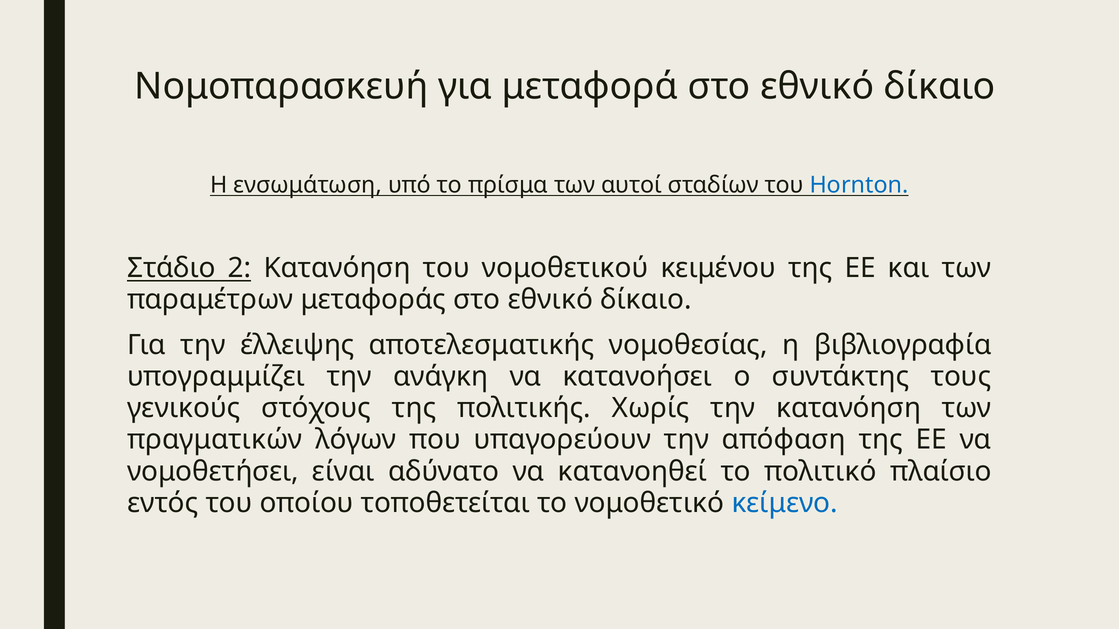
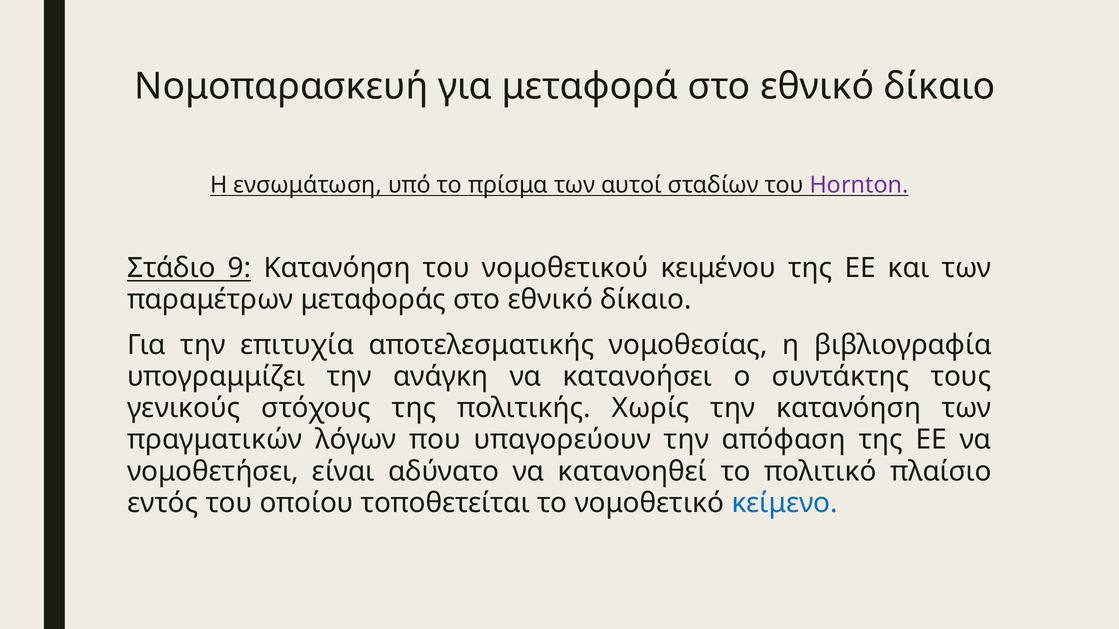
Hornton colour: blue -> purple (859, 185)
2: 2 -> 9 (240, 268)
έλλειψης: έλλειψης -> επιτυχία (297, 345)
